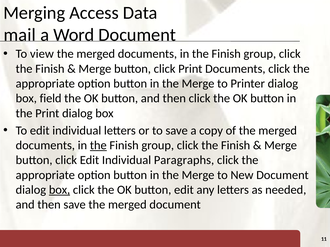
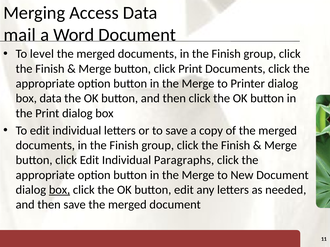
view: view -> level (42, 54)
box field: field -> data (51, 99)
the underline: present -> none (98, 146)
